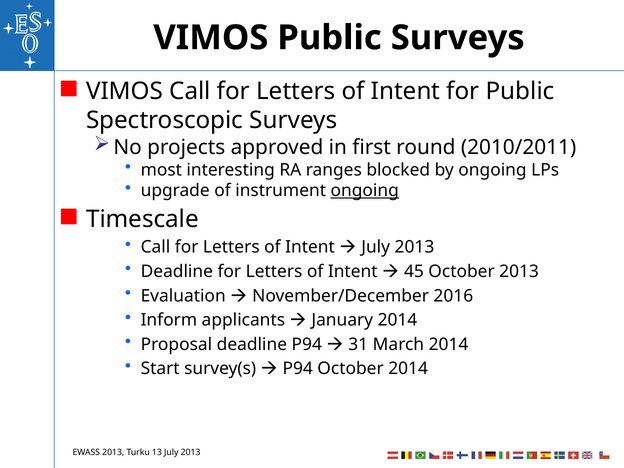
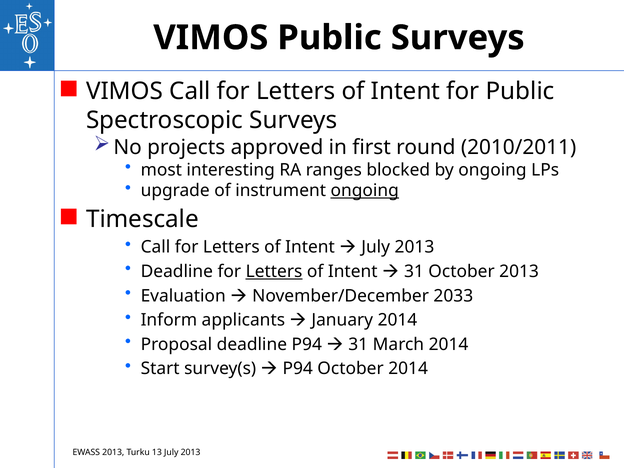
Letters underline: none -> present (274, 272)
45: 45 -> 31 (414, 272)
2016: 2016 -> 2033 (453, 296)
